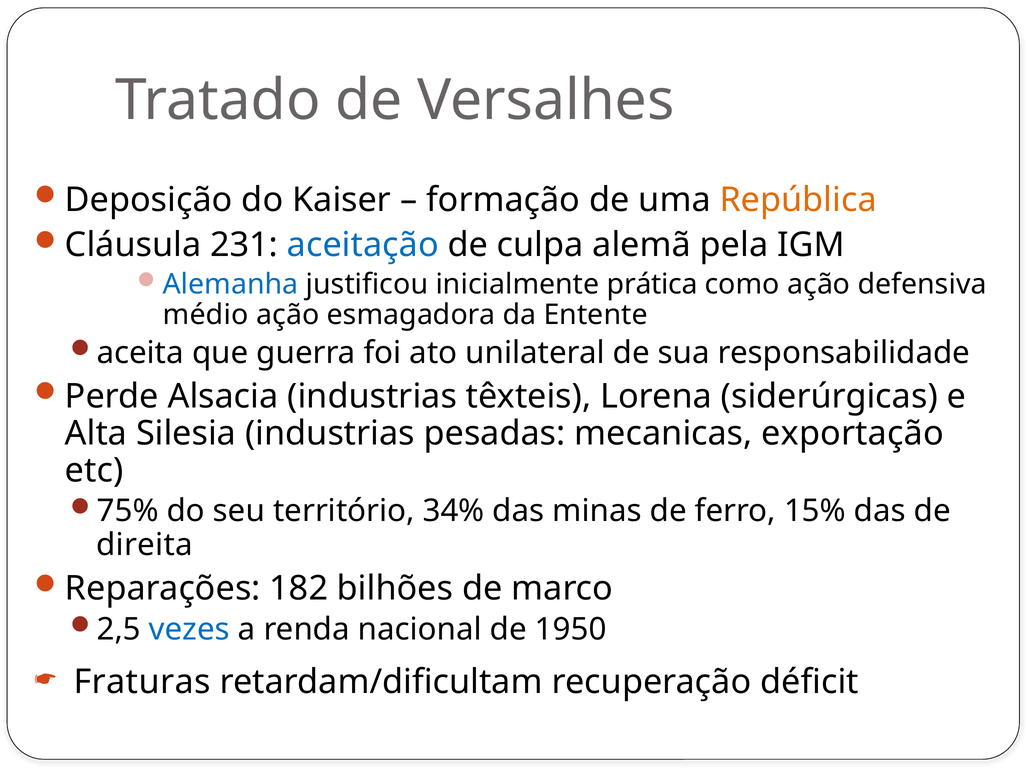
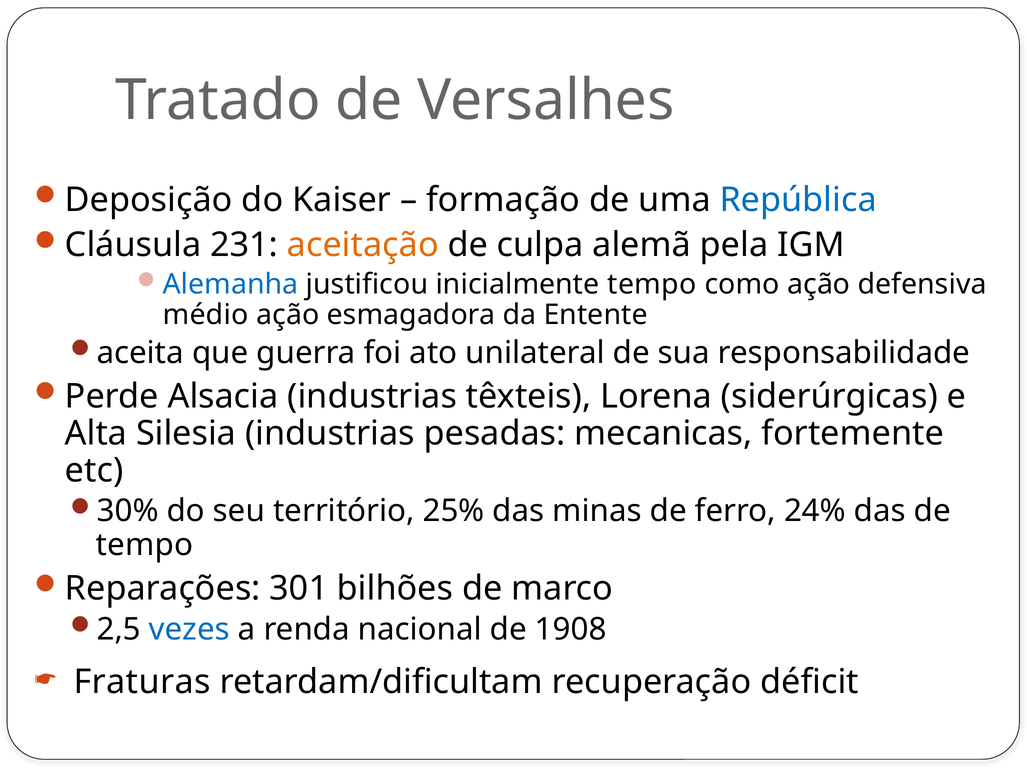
República colour: orange -> blue (798, 200)
aceitação colour: blue -> orange (363, 245)
inicialmente prática: prática -> tempo (652, 284)
exportação: exportação -> fortemente (853, 433)
75%: 75% -> 30% (128, 511)
34%: 34% -> 25% (454, 511)
15%: 15% -> 24% (815, 511)
direita: direita -> tempo (145, 545)
182: 182 -> 301 (299, 589)
1950: 1950 -> 1908 (571, 629)
